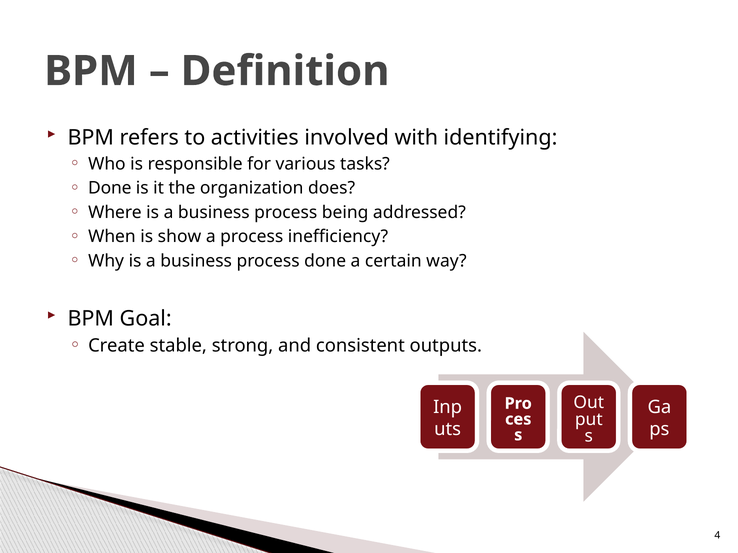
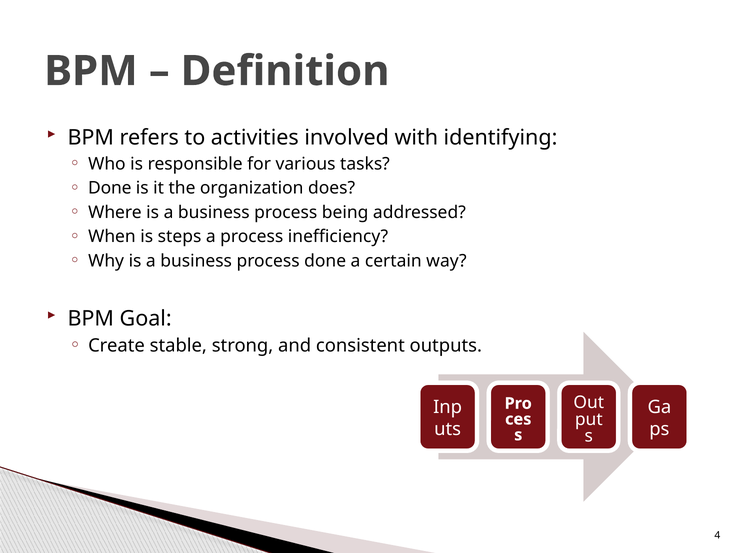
show: show -> steps (180, 237)
